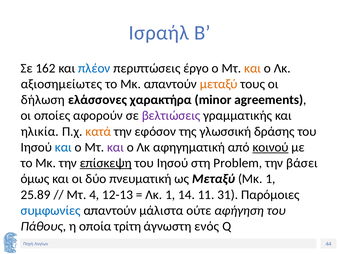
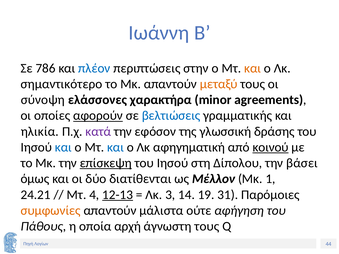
Ισραήλ: Ισραήλ -> Ιωάννη (159, 33)
162: 162 -> 786 (46, 68)
έργο: έργο -> στην (196, 68)
αξιοσημείωτες: αξιοσημείωτες -> σημαντικότερο (61, 84)
δήλωση: δήλωση -> σύνοψη (43, 100)
αφορούν underline: none -> present (98, 116)
βελτιώσεις colour: purple -> blue (171, 116)
κατά colour: orange -> purple (98, 132)
και colour: purple -> blue (116, 147)
Problem: Problem -> Δίπολου (238, 163)
πνευματική: πνευματική -> διατίθενται (140, 179)
ως Μεταξύ: Μεταξύ -> Μέλλον (214, 179)
25.89: 25.89 -> 24.21 (36, 195)
12-13 underline: none -> present (118, 195)
Λκ 1: 1 -> 3 (170, 195)
11: 11 -> 19 (206, 195)
συμφωνίες colour: blue -> orange (51, 211)
τρίτη: τρίτη -> αρχή (128, 227)
άγνωστη ενός: ενός -> τους (207, 227)
